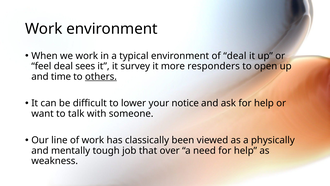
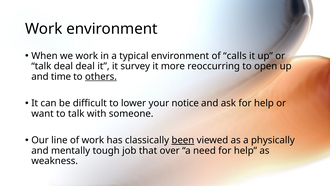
of deal: deal -> calls (235, 56)
feel: feel -> talk (41, 66)
deal sees: sees -> deal (85, 66)
responders: responders -> reoccurring (214, 66)
been underline: none -> present (183, 140)
